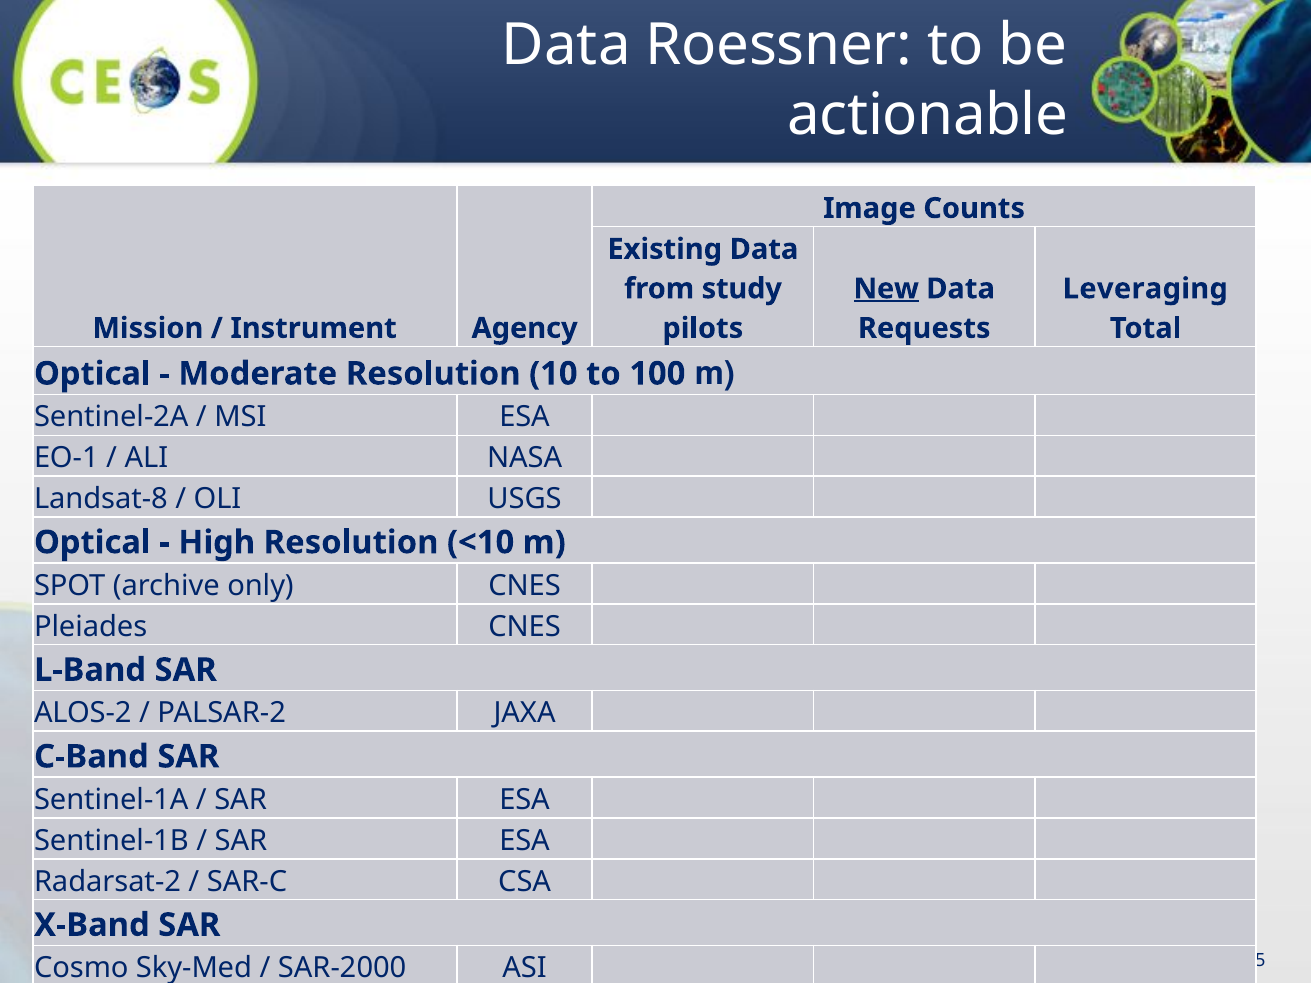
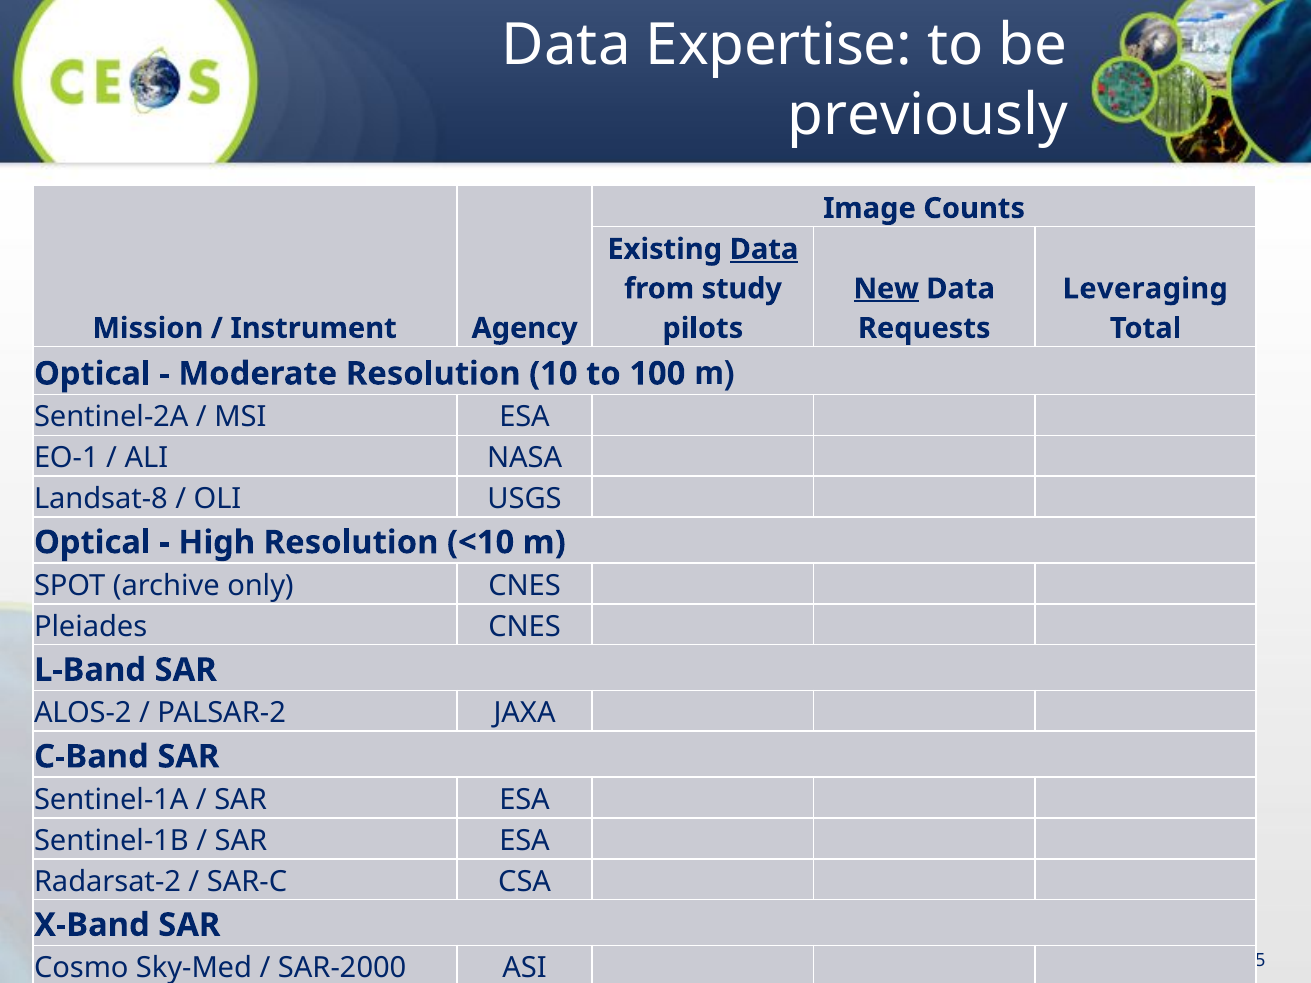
Roessner: Roessner -> Expertise (779, 45)
actionable: actionable -> previously (928, 115)
Data underline: none -> present (764, 249)
